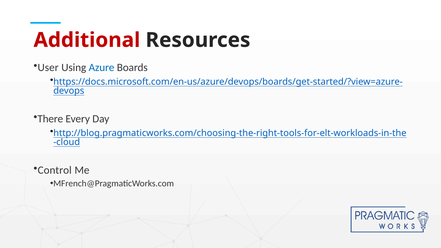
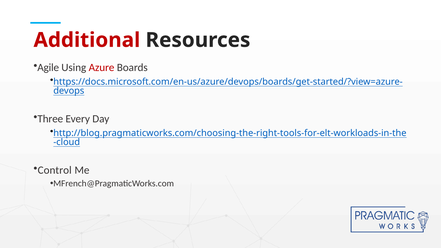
User: User -> Agile (48, 68)
Azure colour: blue -> red (102, 68)
There: There -> Three (50, 119)
